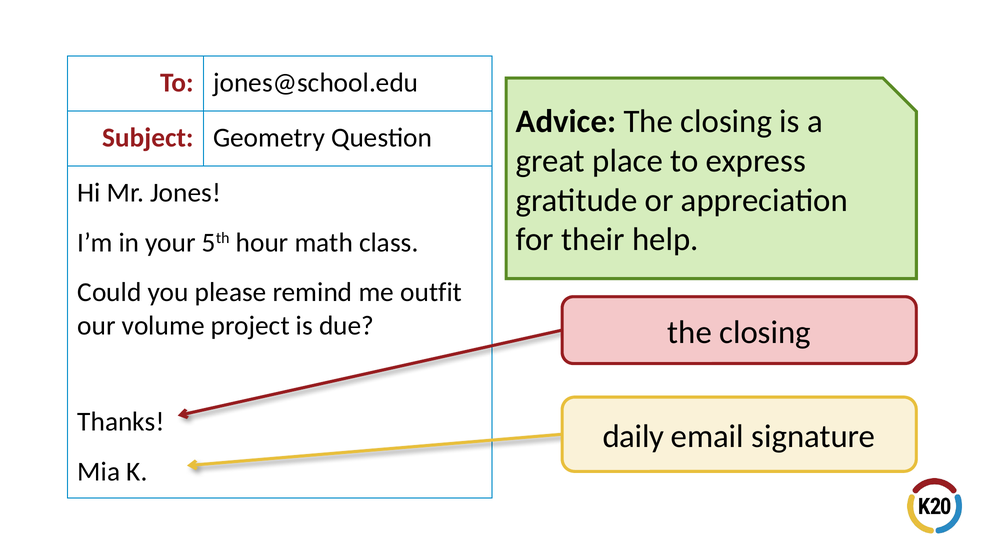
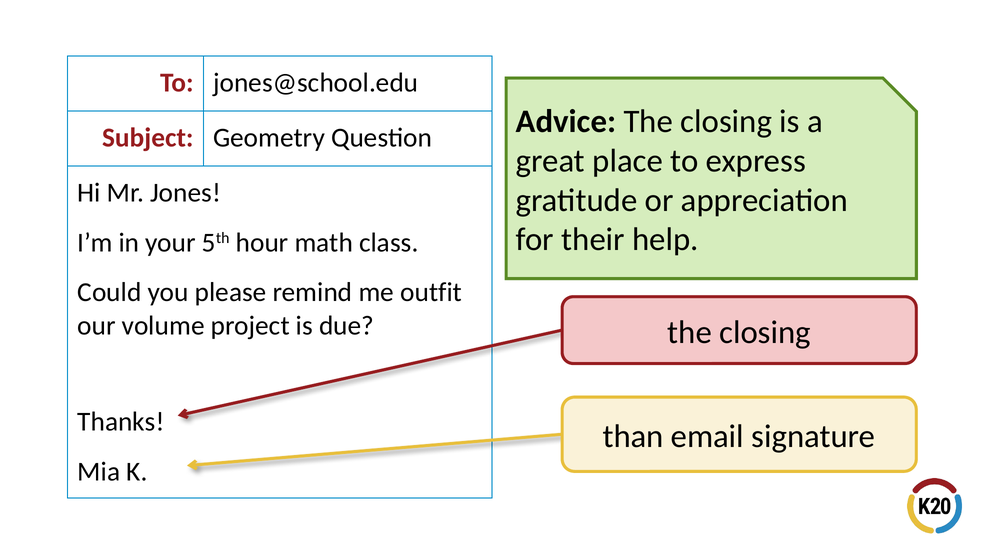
daily: daily -> than (633, 437)
